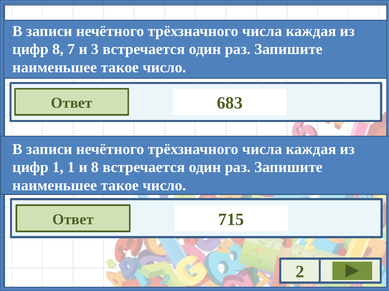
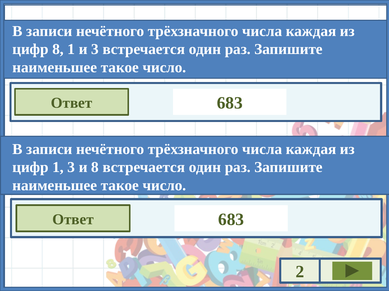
8 7: 7 -> 1 (71, 49)
1 1: 1 -> 3 (71, 168)
715: 715 -> 683 (231, 220)
